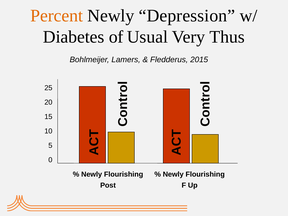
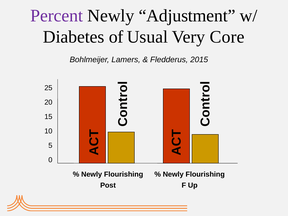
Percent colour: orange -> purple (57, 16)
Depression: Depression -> Adjustment (187, 16)
Thus: Thus -> Core (227, 37)
